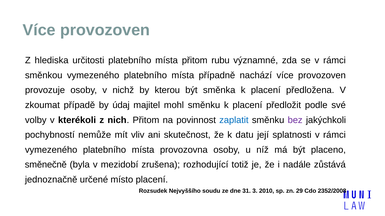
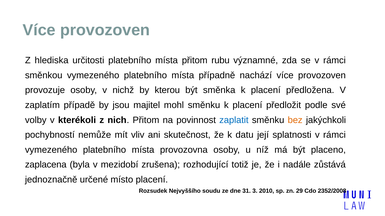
zkoumat: zkoumat -> zaplatím (42, 105)
údaj: údaj -> jsou (121, 105)
bez colour: purple -> orange (295, 120)
směnečně: směnečně -> zaplacena (46, 165)
